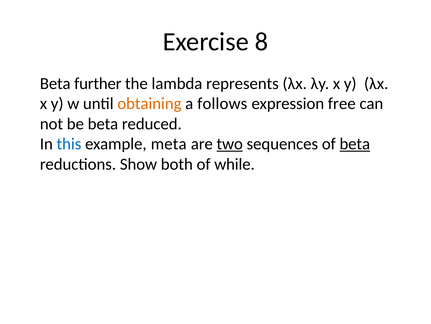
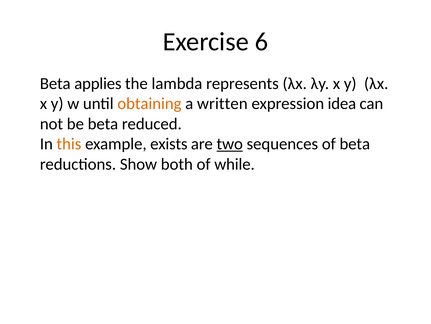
8: 8 -> 6 (261, 42)
further: further -> applies (98, 83)
follows: follows -> written (222, 103)
free: free -> idea (342, 103)
this colour: blue -> orange (69, 144)
meta: meta -> exists (169, 144)
beta underline: present -> none (355, 144)
